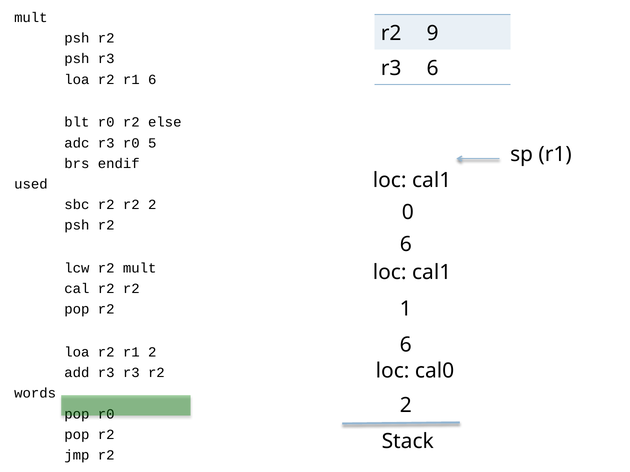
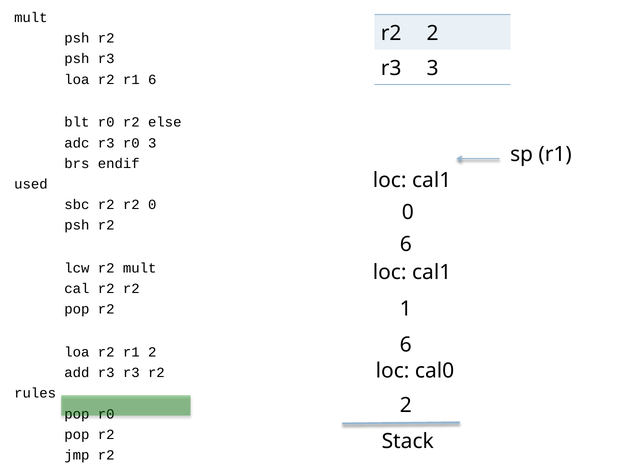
r2 9: 9 -> 2 (433, 33)
r3 6: 6 -> 3 (433, 68)
r0 5: 5 -> 3 (152, 143)
r2 2: 2 -> 0 (152, 205)
words: words -> rules (35, 394)
